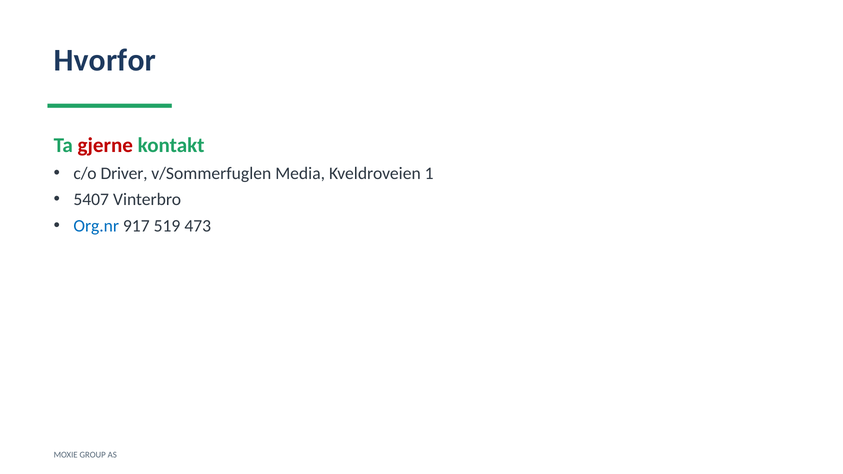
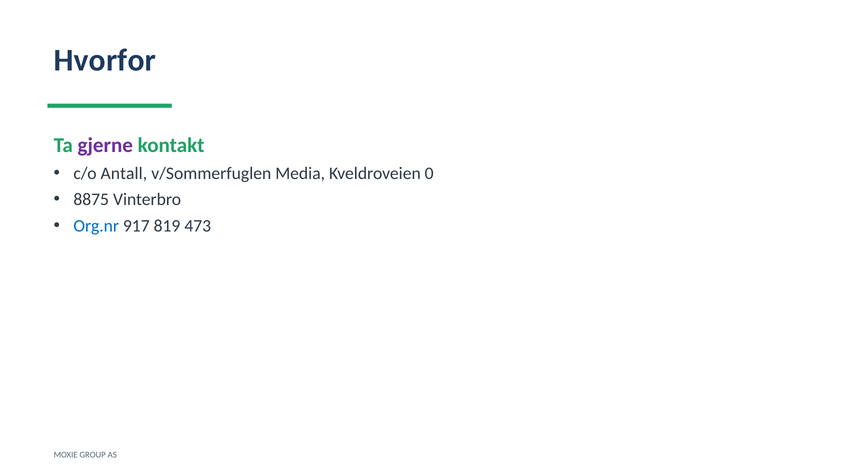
gjerne colour: red -> purple (105, 145)
Driver: Driver -> Antall (124, 173)
1: 1 -> 0 (429, 173)
5407: 5407 -> 8875 (91, 200)
519: 519 -> 819 (167, 226)
